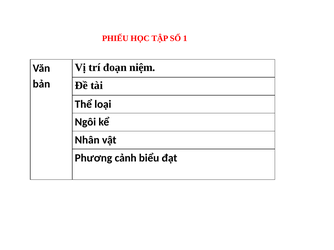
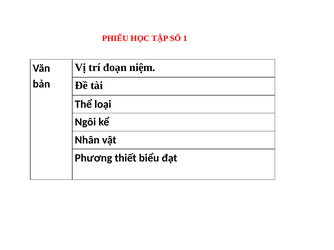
cảnh: cảnh -> thiết (126, 158)
